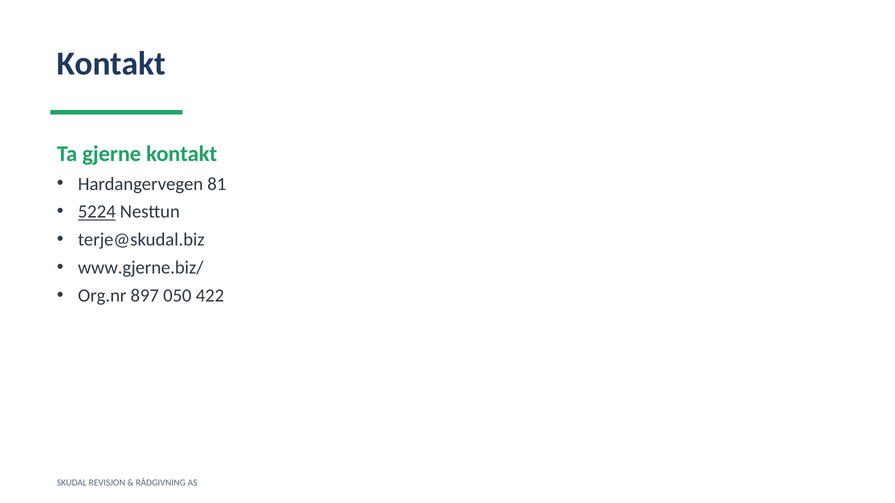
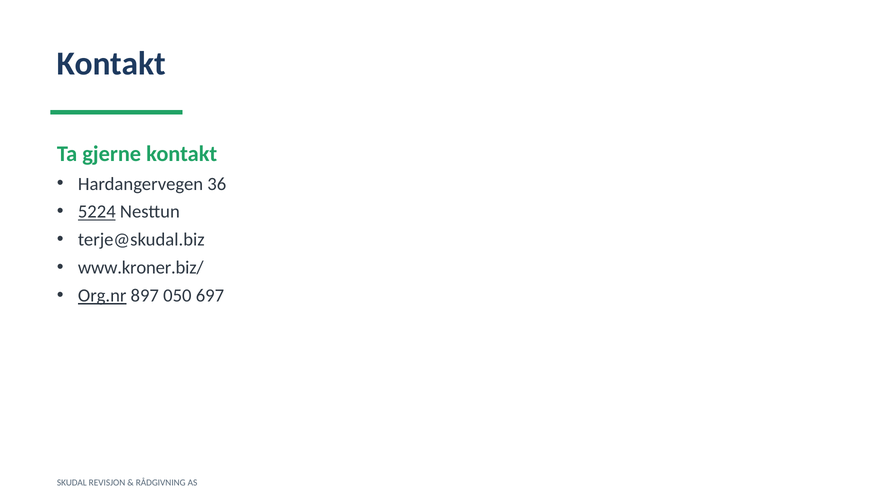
81: 81 -> 36 (217, 184)
www.gjerne.biz/: www.gjerne.biz/ -> www.kroner.biz/ (141, 268)
Org.nr underline: none -> present (102, 296)
422: 422 -> 697 (210, 296)
